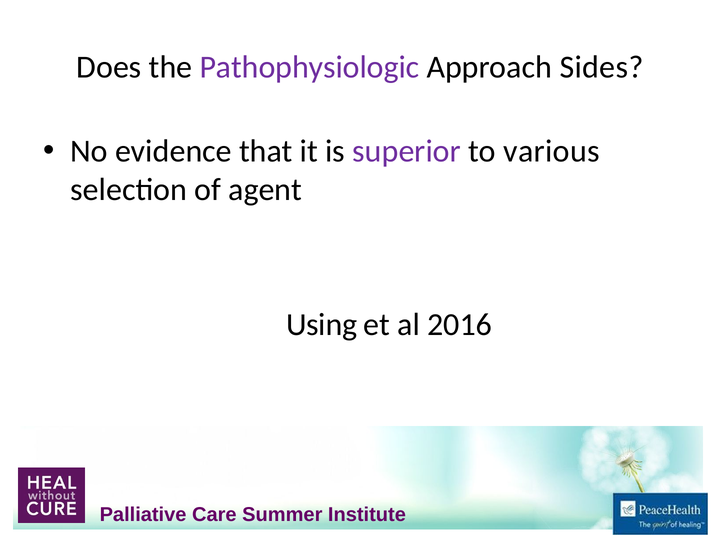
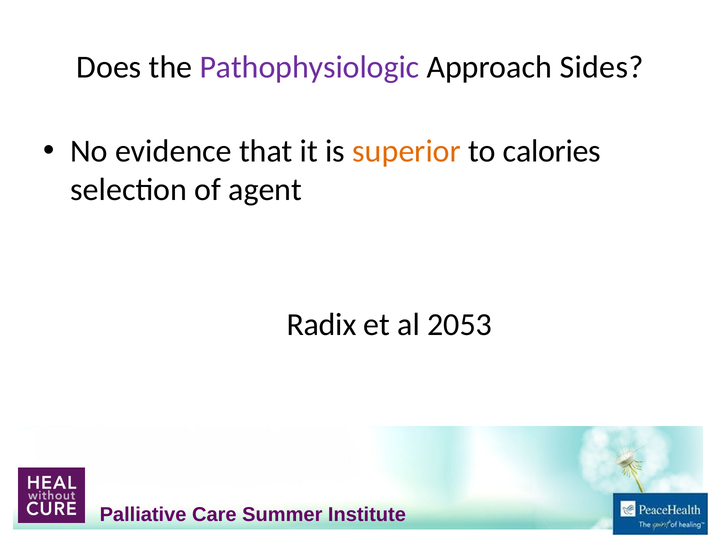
superior colour: purple -> orange (407, 151)
various: various -> calories (552, 151)
Using: Using -> Radix (322, 324)
2016: 2016 -> 2053 (460, 324)
